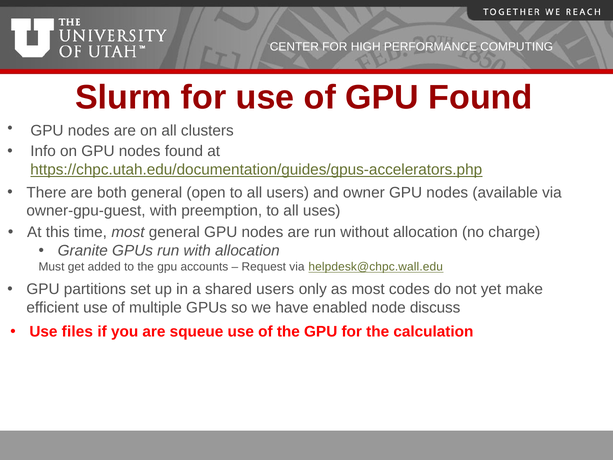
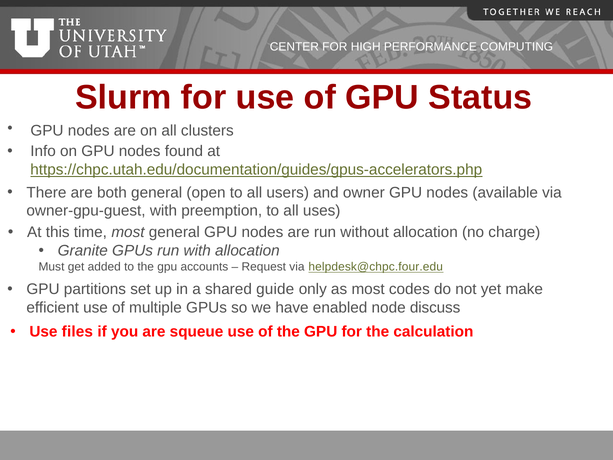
GPU Found: Found -> Status (480, 97)
helpdesk@chpc.wall.edu: helpdesk@chpc.wall.edu -> helpdesk@chpc.four.edu (376, 267)
shared users: users -> guide (275, 289)
